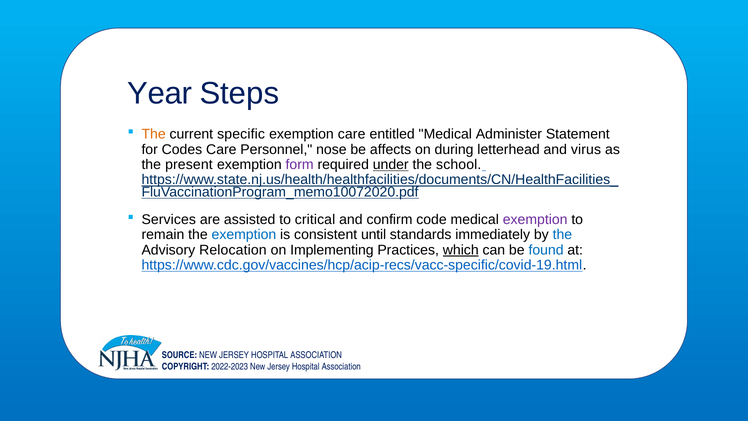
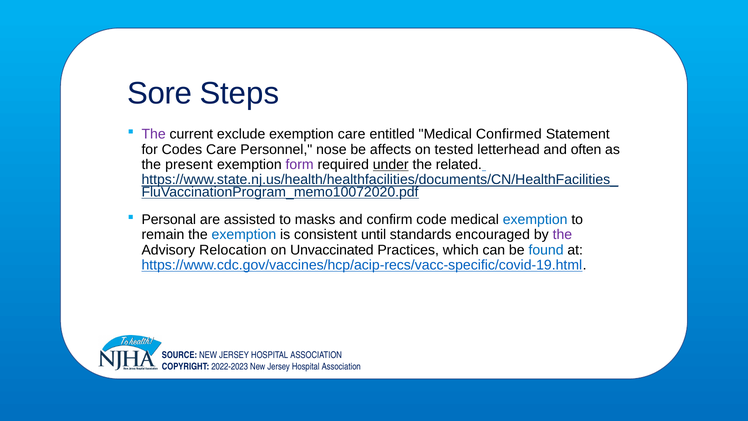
Year: Year -> Sore (160, 94)
The colour: orange -> purple (154, 134)
specific: specific -> exclude (241, 134)
Administer: Administer -> Confirmed (509, 134)
during: during -> tested (454, 149)
virus: virus -> often (586, 149)
school: school -> related (459, 165)
Services: Services -> Personal (169, 219)
critical: critical -> masks (315, 219)
exemption colour: purple -> blue (535, 219)
immediately: immediately -> encouraged (493, 235)
the colour: blue -> purple (562, 235)
Implementing: Implementing -> Unvaccinated (332, 250)
which underline: present -> none (461, 250)
